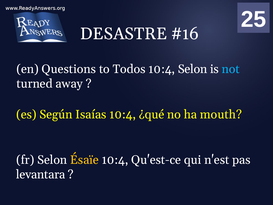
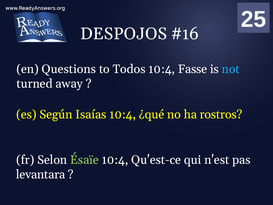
DESASTRE: DESASTRE -> DESPOJOS (124, 34)
10:4 Selon: Selon -> Fasse (193, 69)
mouth: mouth -> rostros (221, 114)
Ésaïe colour: yellow -> light green (84, 160)
